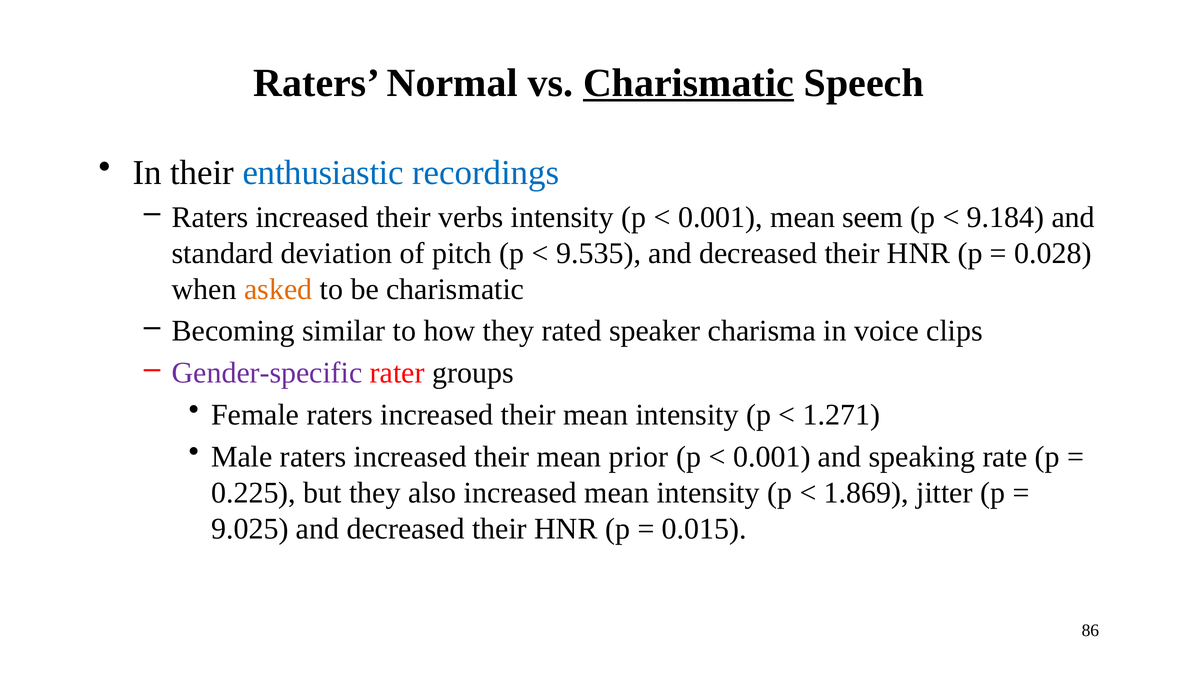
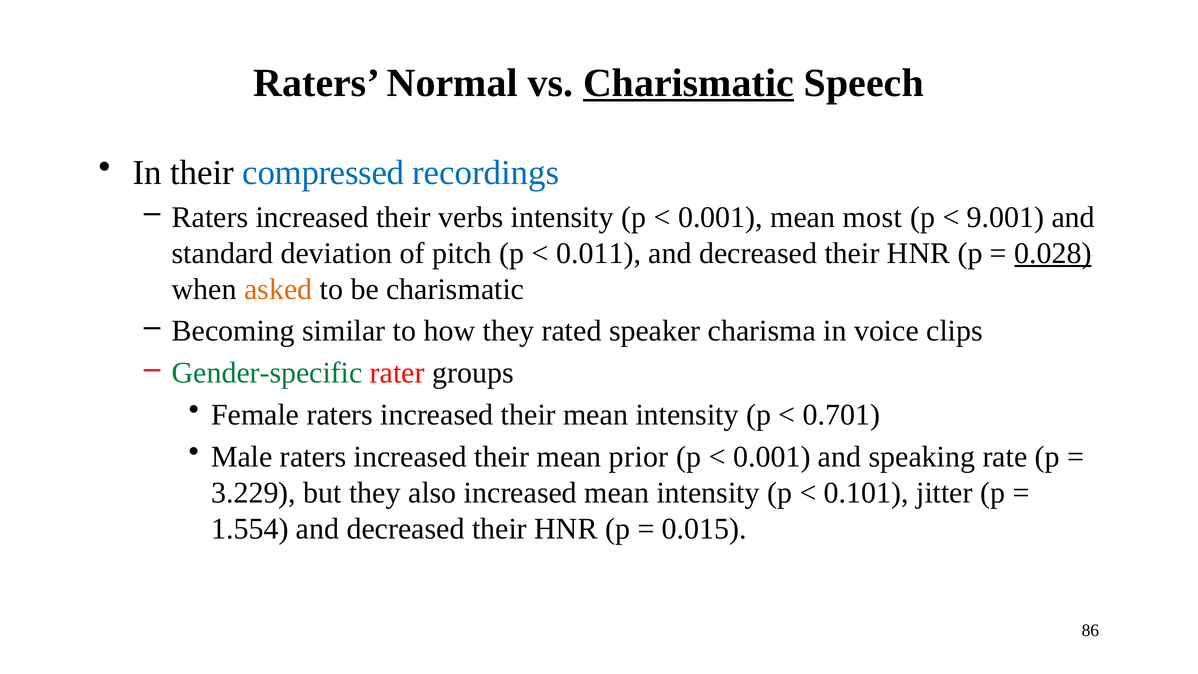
enthusiastic: enthusiastic -> compressed (323, 173)
seem: seem -> most (872, 217)
9.184: 9.184 -> 9.001 (1005, 217)
9.535: 9.535 -> 0.011 (599, 253)
0.028 underline: none -> present (1053, 253)
Gender-specific colour: purple -> green (267, 373)
1.271: 1.271 -> 0.701 (842, 415)
0.225: 0.225 -> 3.229 (254, 493)
1.869: 1.869 -> 0.101 (866, 493)
9.025: 9.025 -> 1.554 (250, 529)
